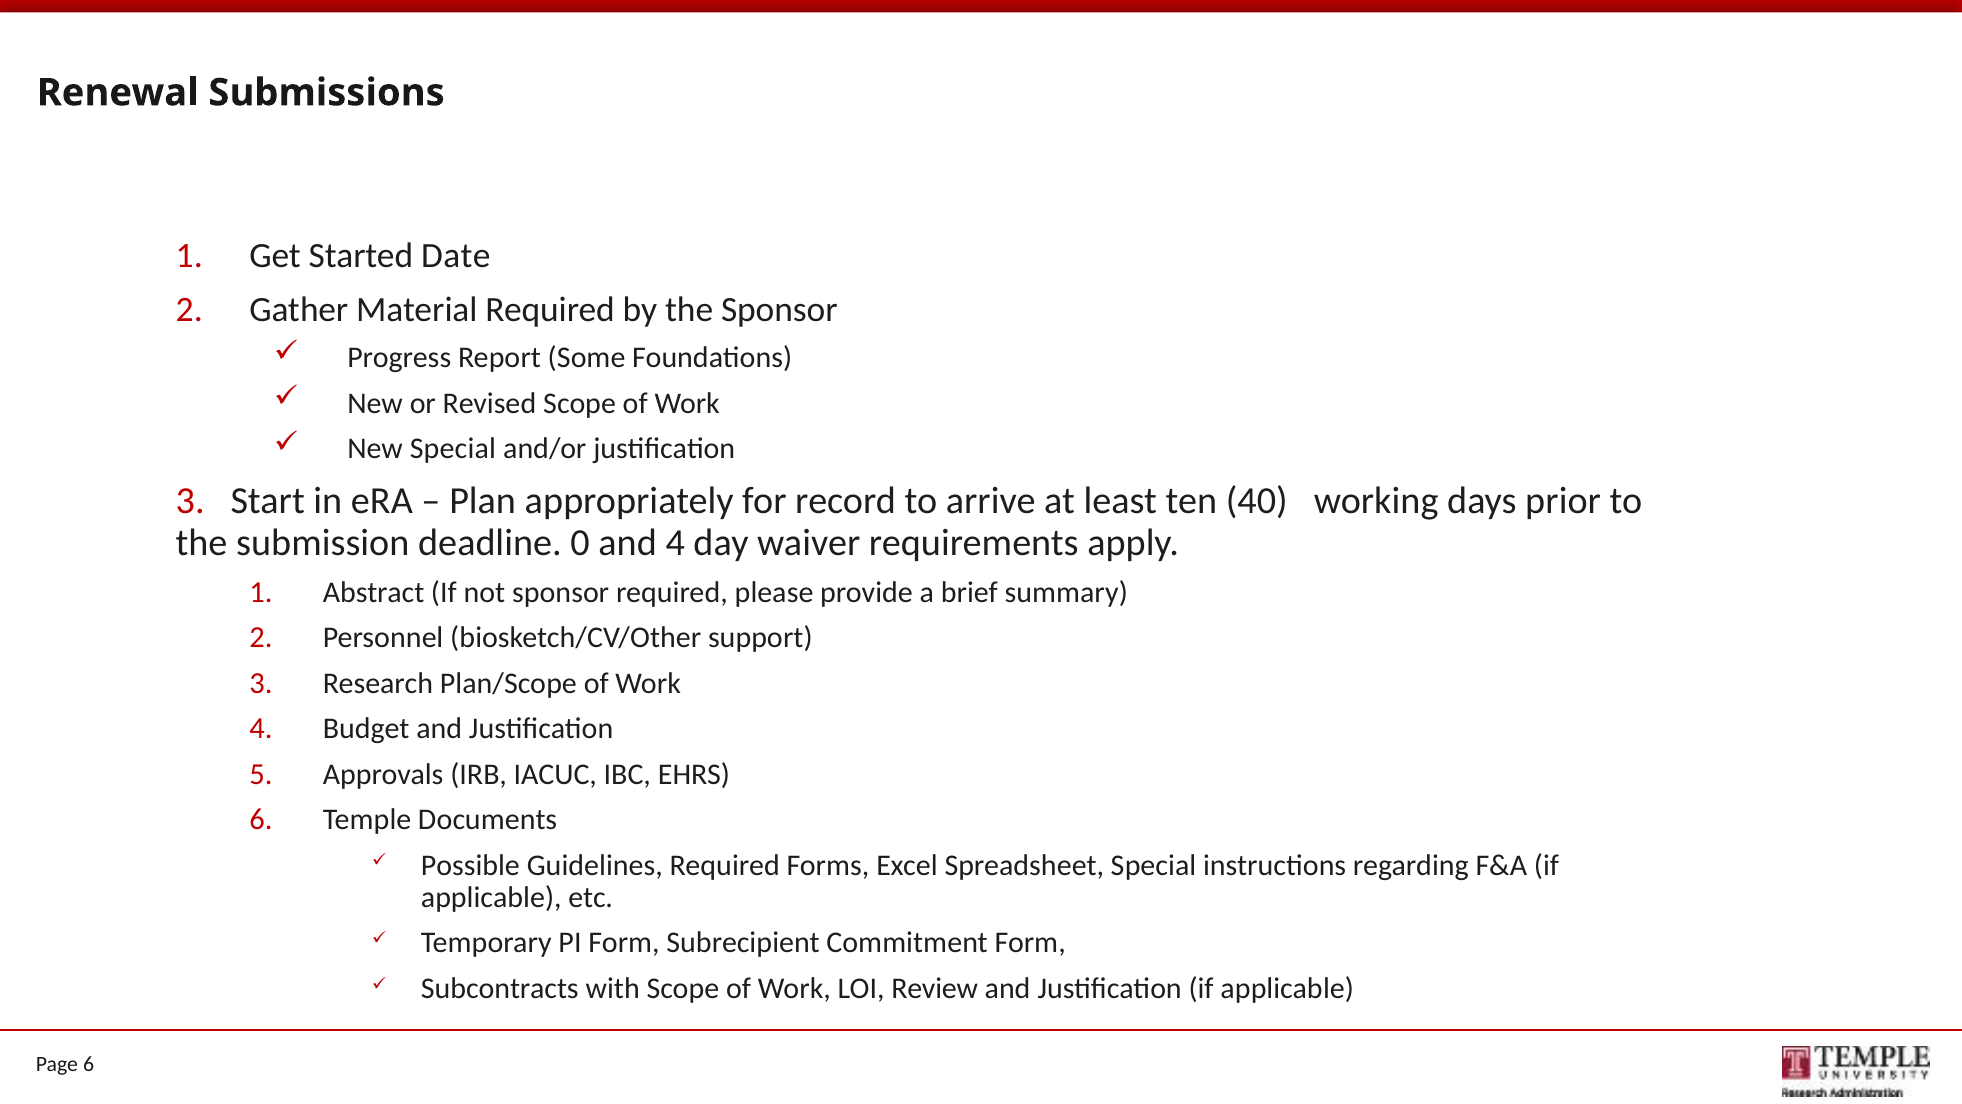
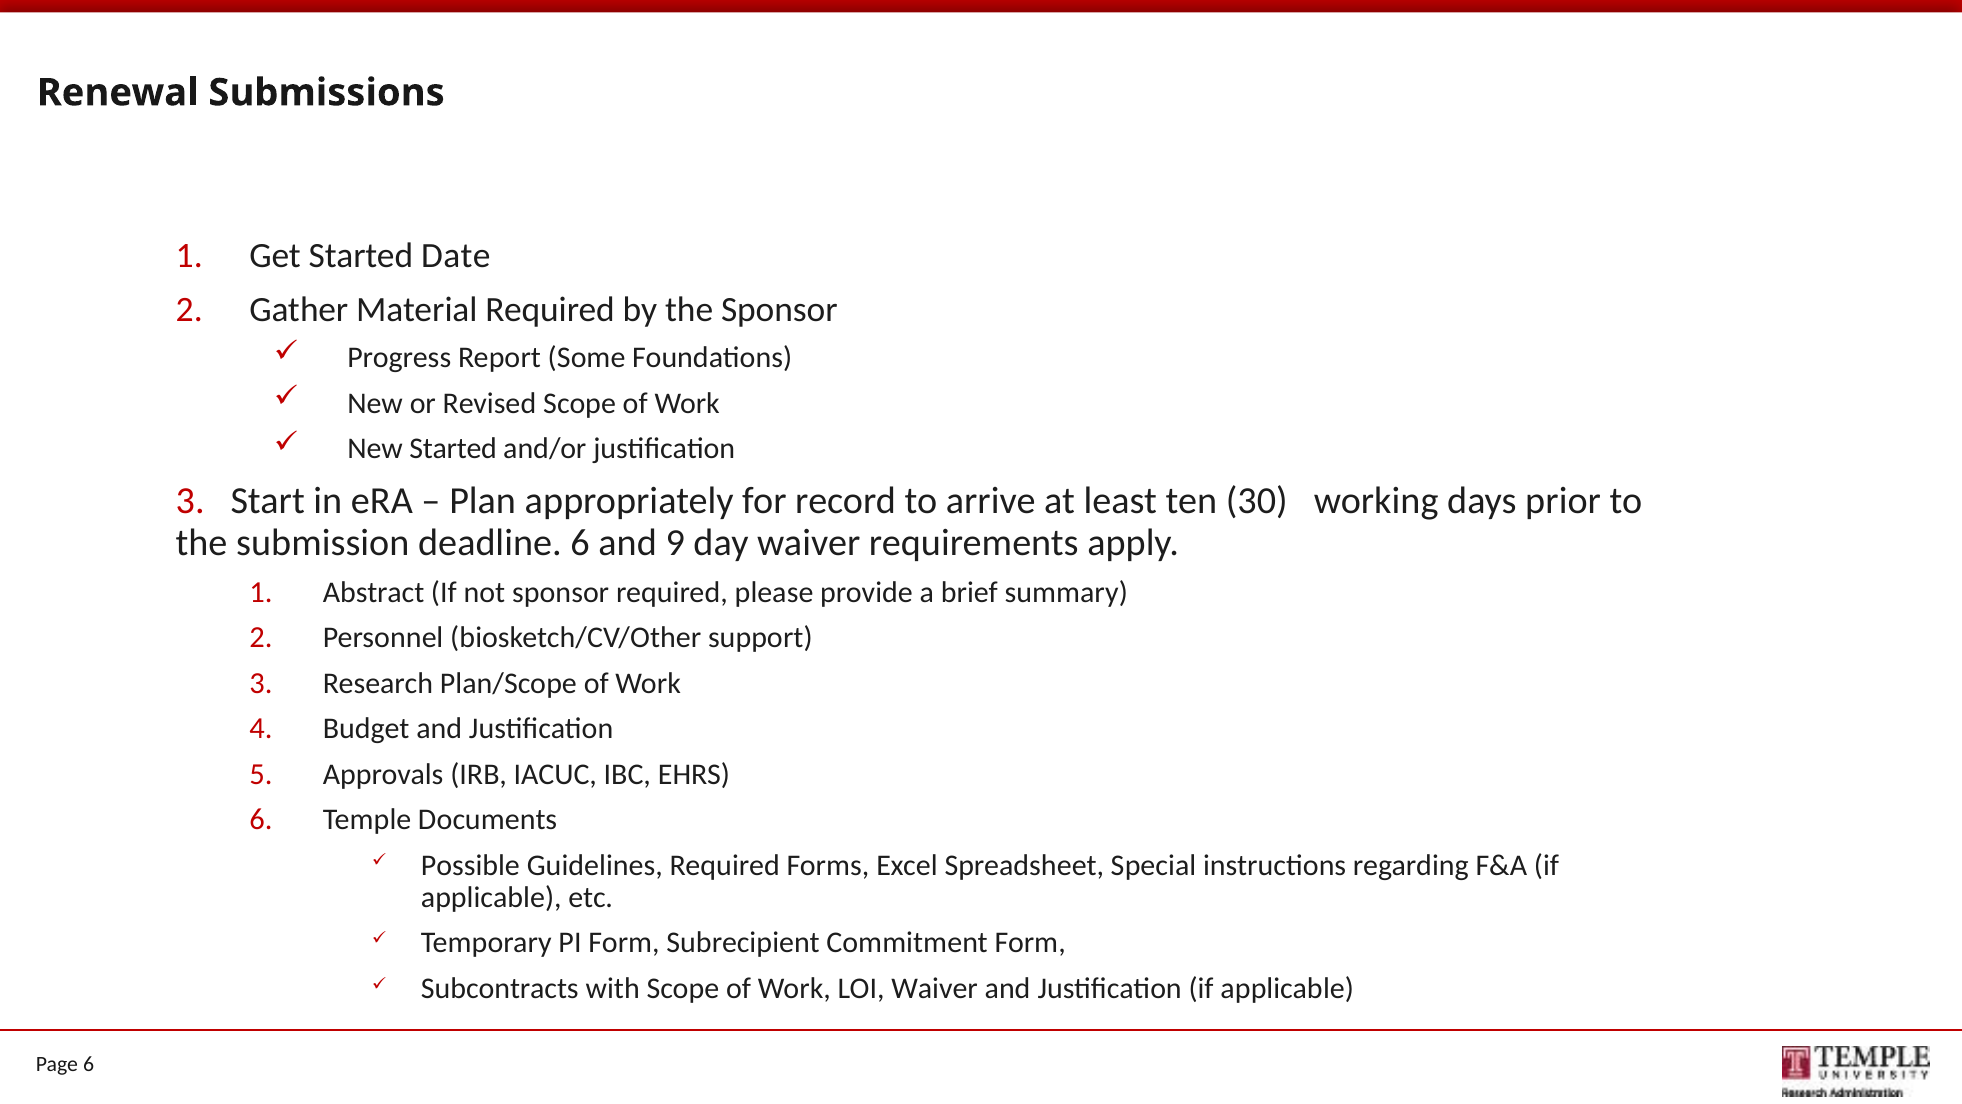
New Special: Special -> Started (453, 449)
40: 40 -> 30 (1257, 501)
deadline 0: 0 -> 6 (580, 542)
and 4: 4 -> 9 (675, 542)
LOI Review: Review -> Waiver (935, 988)
